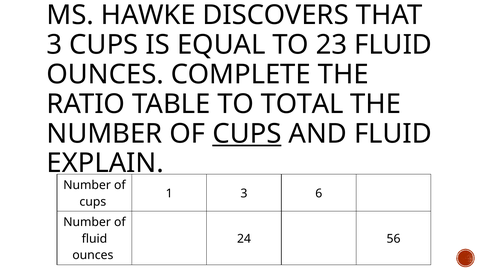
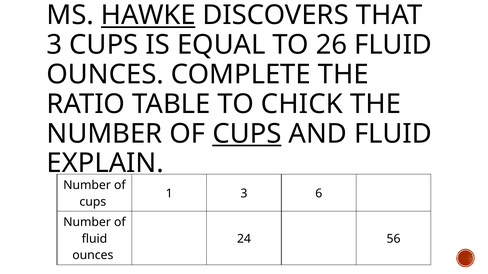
HAWKE underline: none -> present (148, 15)
23: 23 -> 26 (331, 45)
TOTAL: TOTAL -> CHICK (302, 104)
